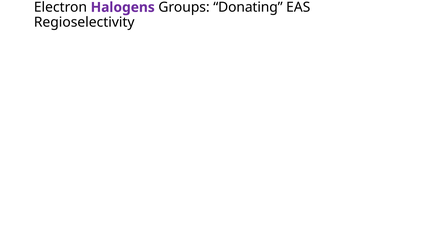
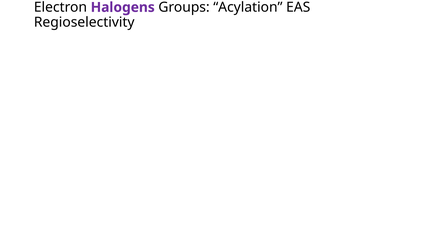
Donating: Donating -> Acylation (248, 7)
